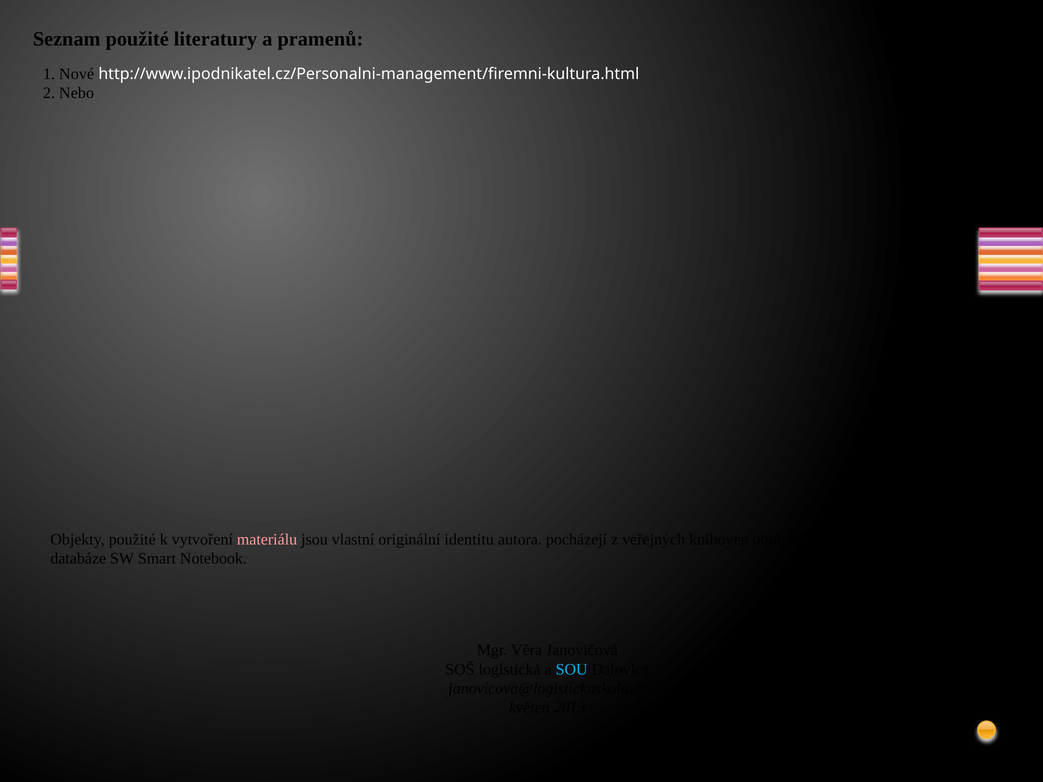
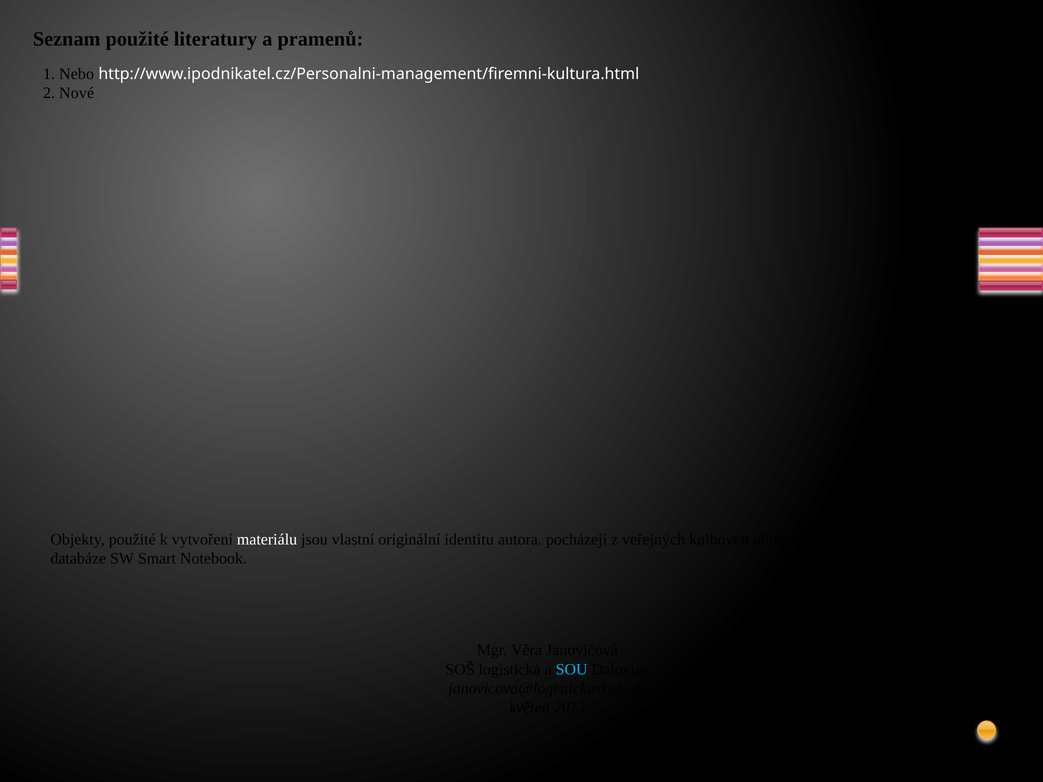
Nové: Nové -> Nebo (77, 74)
Nebo: Nebo -> Nové (77, 93)
materiálu colour: pink -> white (267, 539)
